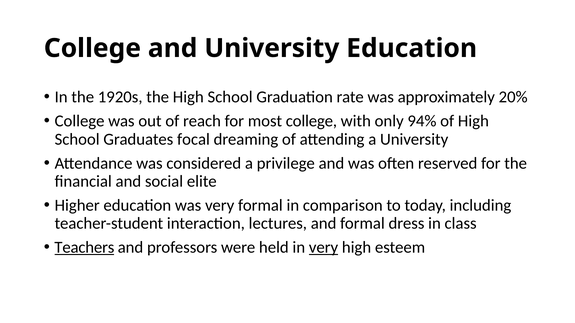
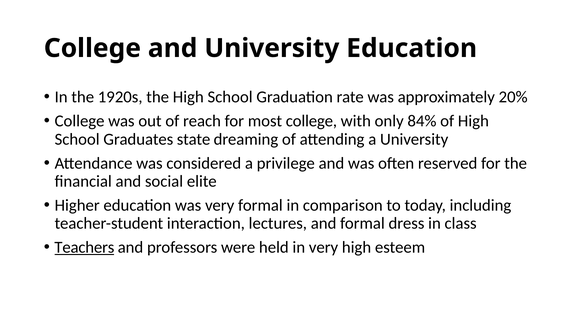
94%: 94% -> 84% (422, 121)
focal: focal -> state (194, 139)
very underline: present -> none (324, 248)
